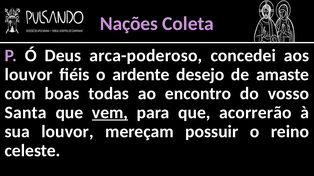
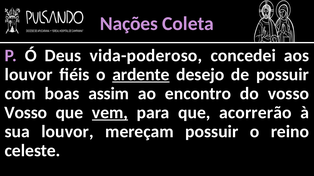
arca-poderoso: arca-poderoso -> vida-poderoso (146, 56)
ardente underline: none -> present (141, 75)
de amaste: amaste -> possuir (282, 75)
todas: todas -> assim (109, 94)
Santa: Santa -> Vosso (26, 113)
